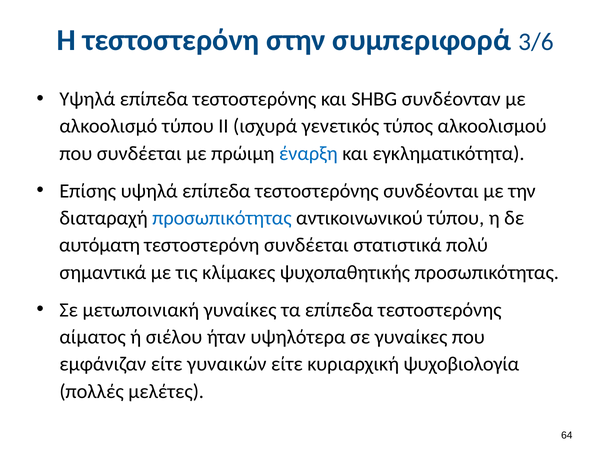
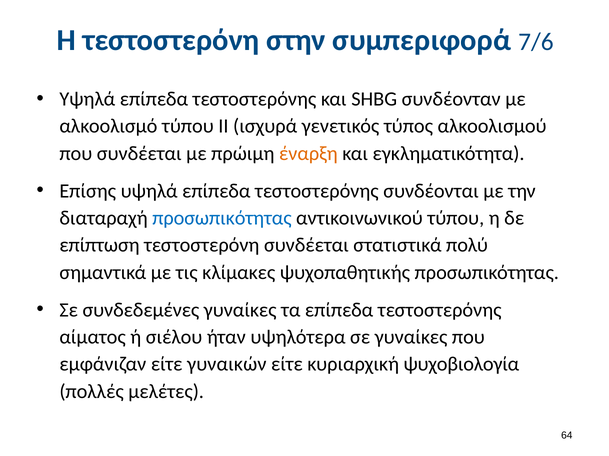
3/6: 3/6 -> 7/6 (536, 42)
έναρξη colour: blue -> orange (308, 154)
αυτόματη: αυτόματη -> επίπτωση (99, 246)
μετωποινιακή: μετωποινιακή -> συνδεδεμένες (141, 310)
